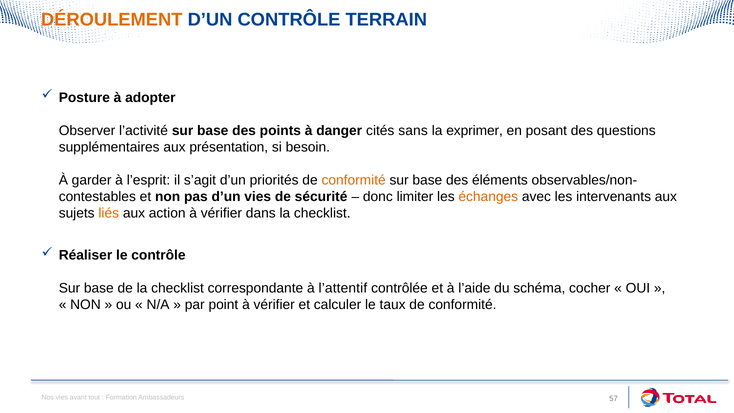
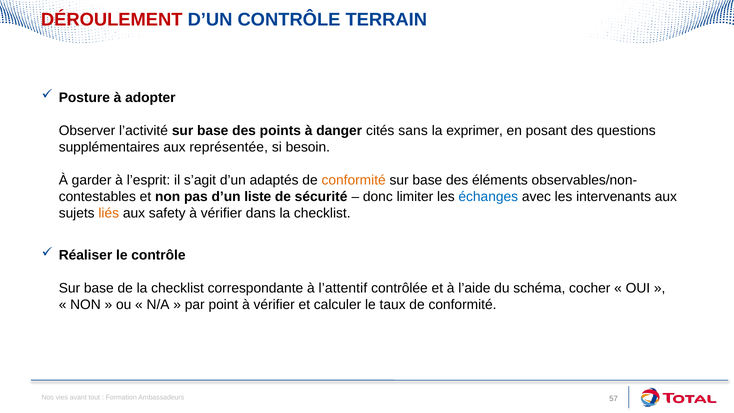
DÉROULEMENT colour: orange -> red (112, 20)
présentation: présentation -> représentée (229, 147)
priorités: priorités -> adaptés (274, 180)
d’un vies: vies -> liste (258, 197)
échanges colour: orange -> blue (488, 197)
action: action -> safety (167, 213)
